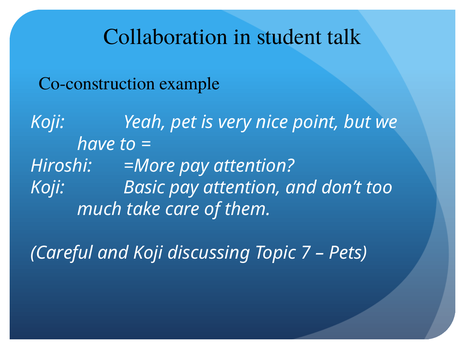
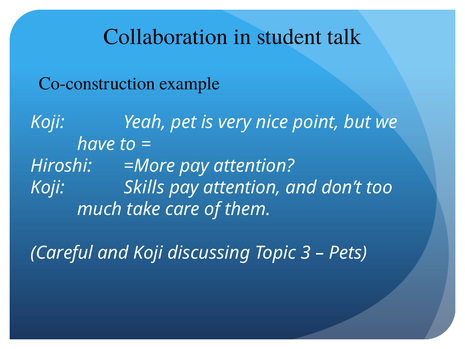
Basic: Basic -> Skills (144, 187)
7: 7 -> 3 (306, 253)
